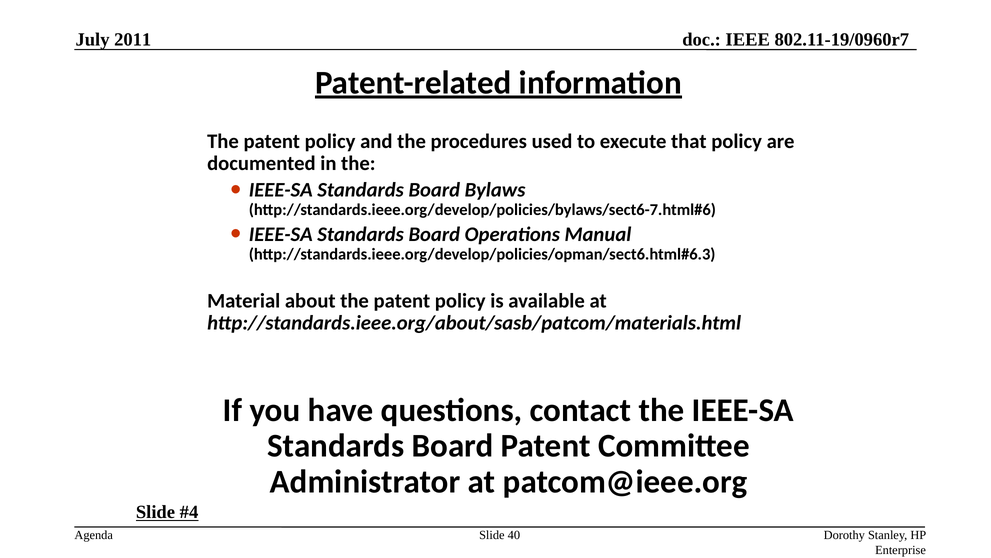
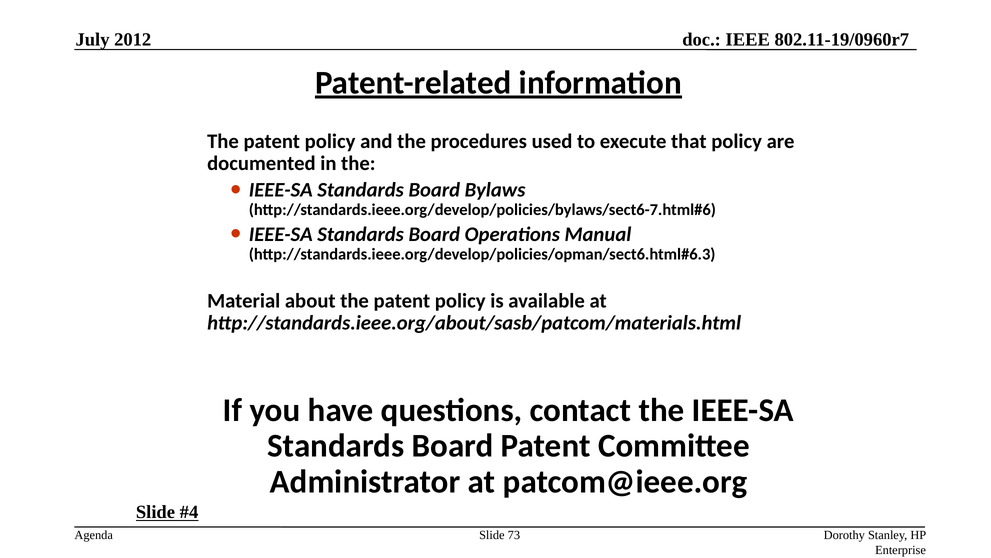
2011: 2011 -> 2012 (133, 40)
40: 40 -> 73 (514, 535)
